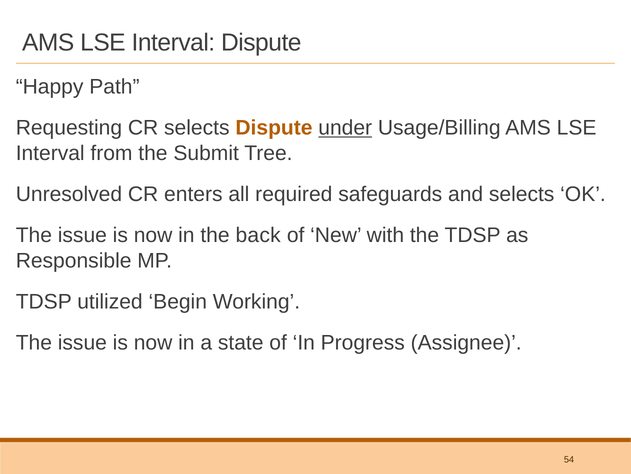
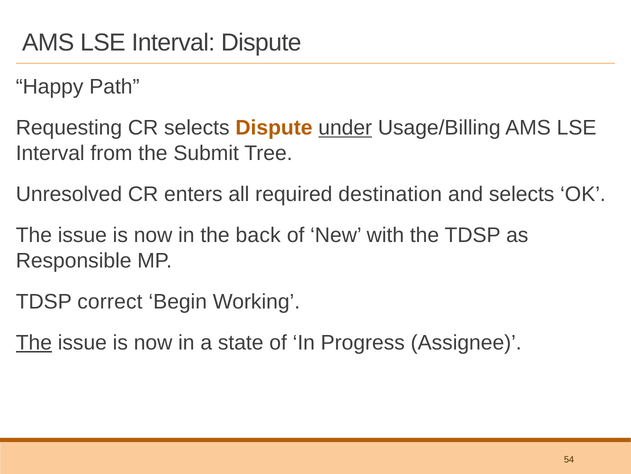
safeguards: safeguards -> destination (390, 194)
utilized: utilized -> correct (110, 301)
The underline: none -> present (34, 342)
